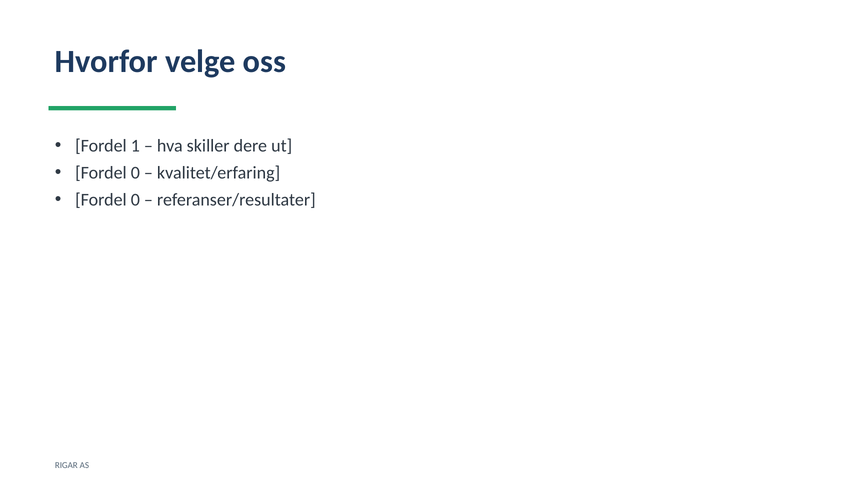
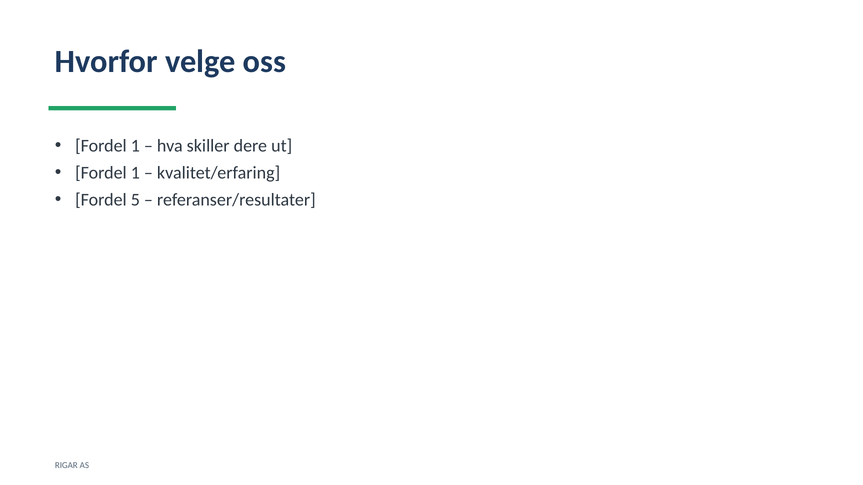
0: 0 -> 1 (135, 173)
0: 0 -> 5 (135, 200)
